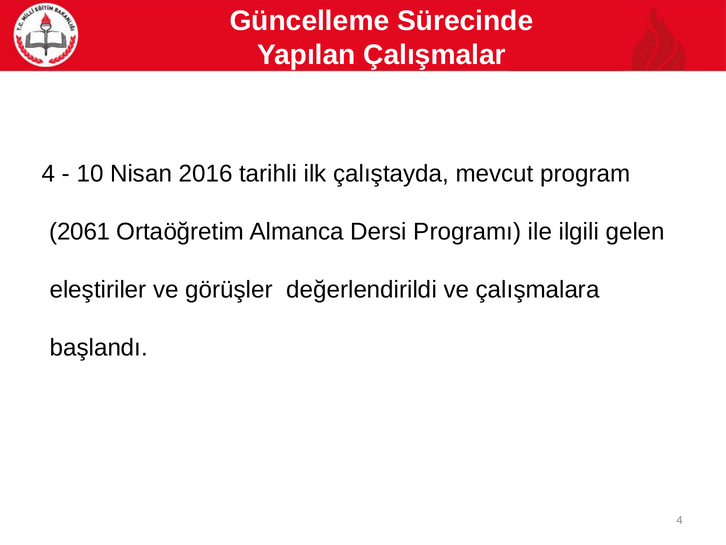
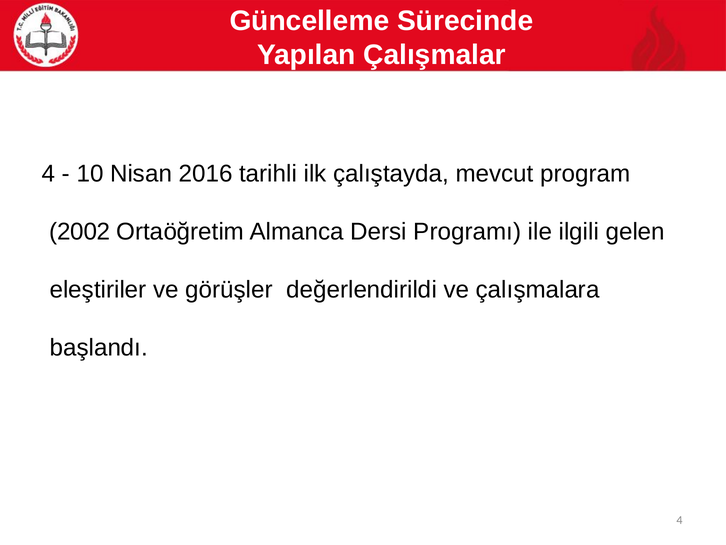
2061: 2061 -> 2002 (80, 231)
